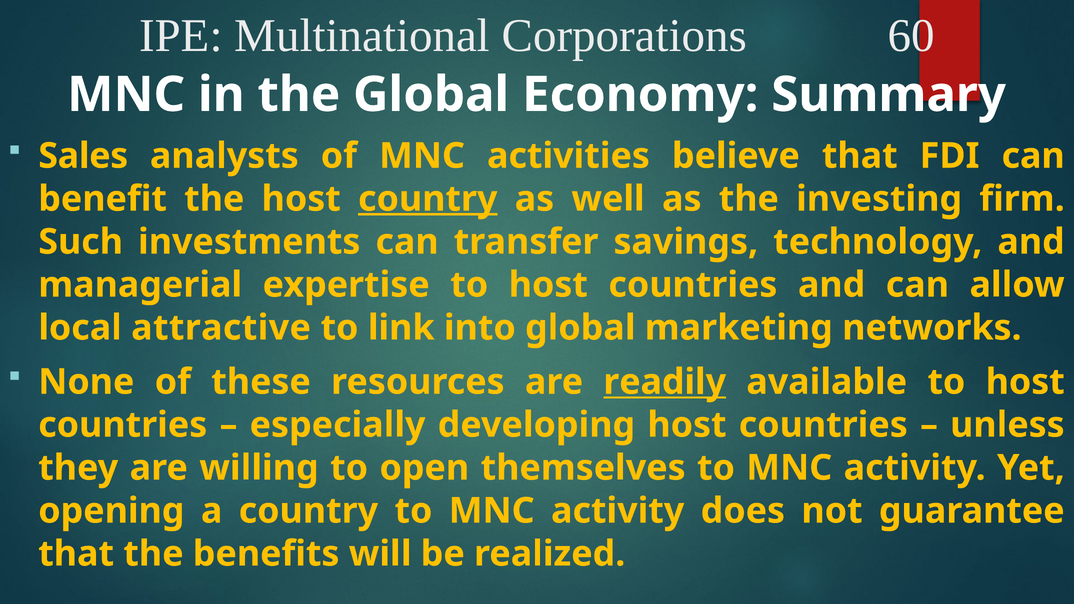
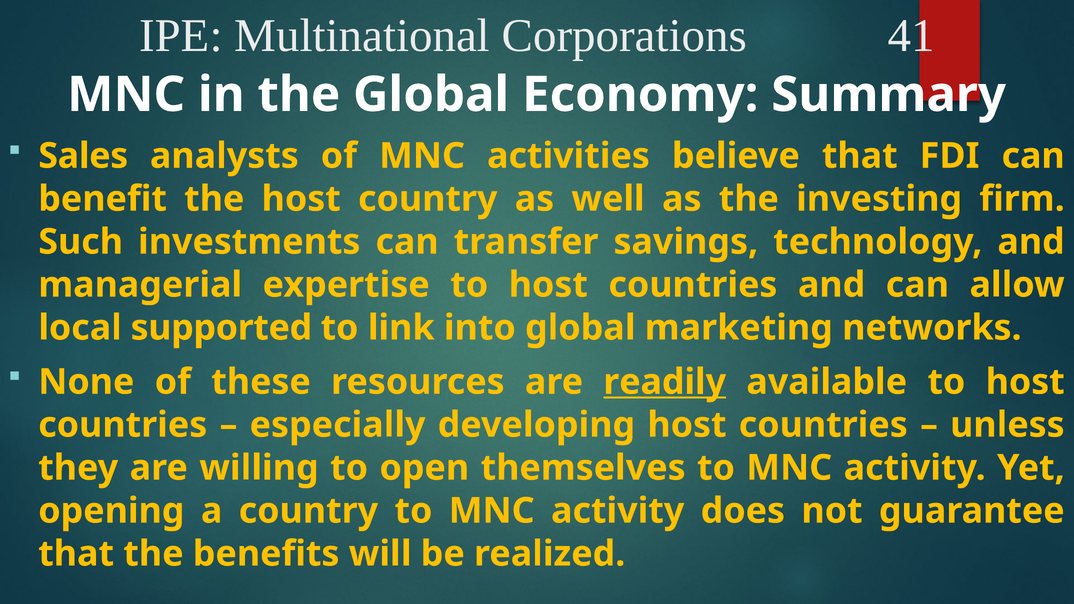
60: 60 -> 41 (911, 36)
country underline: present -> none (428, 199)
attractive: attractive -> supported (221, 328)
